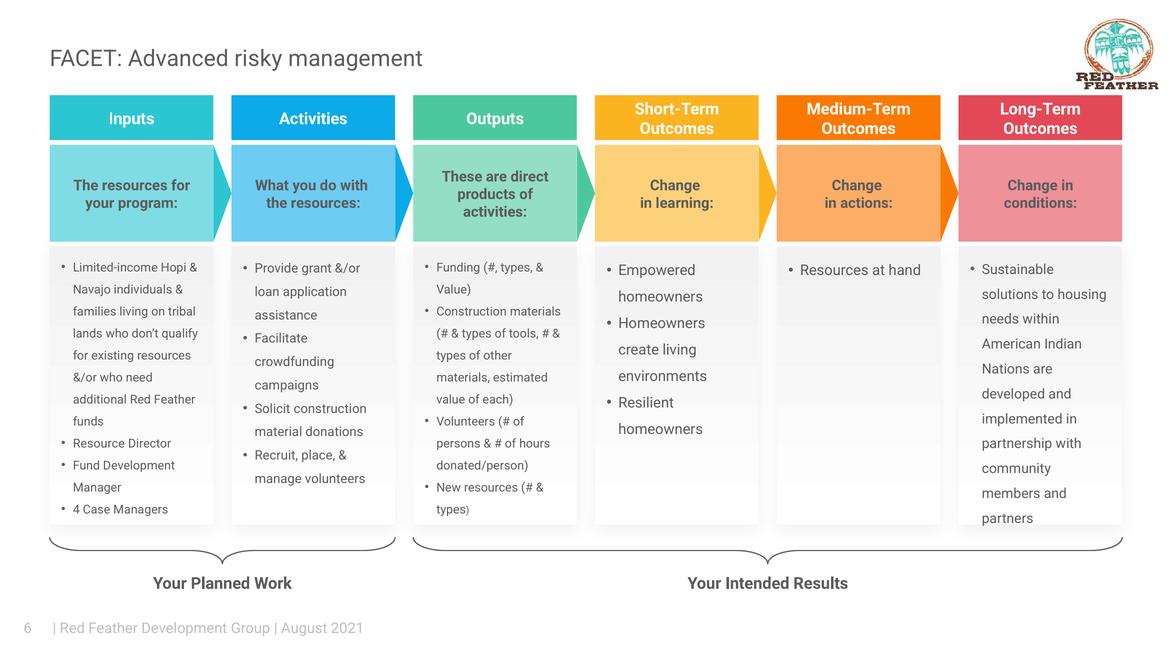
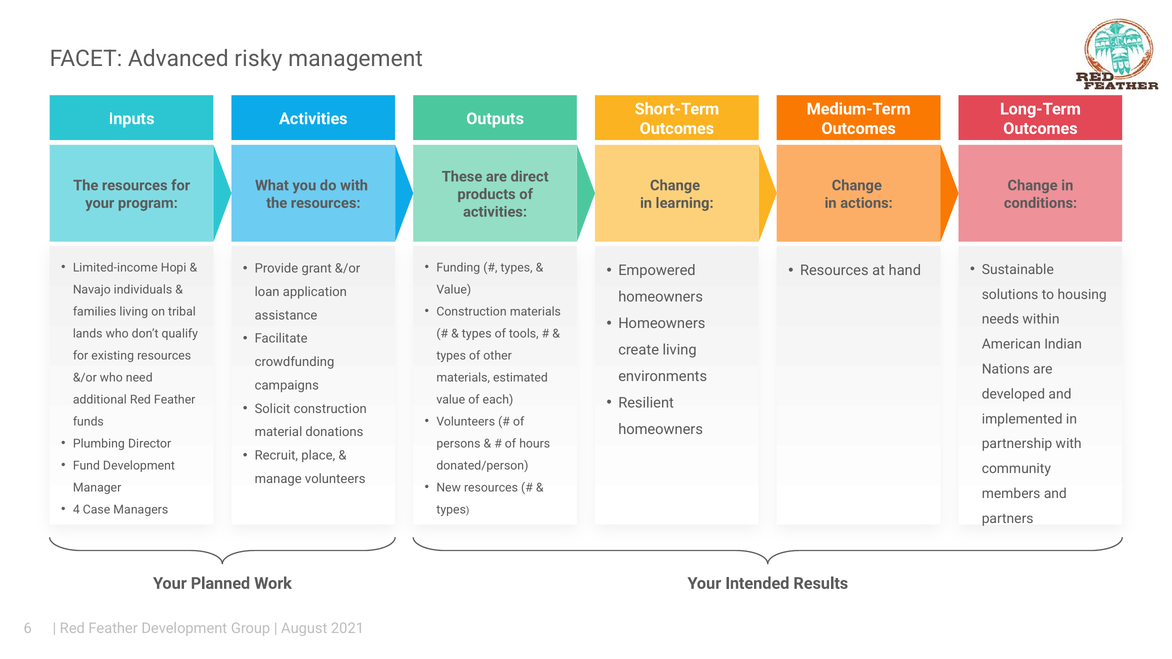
Resource: Resource -> Plumbing (99, 444)
